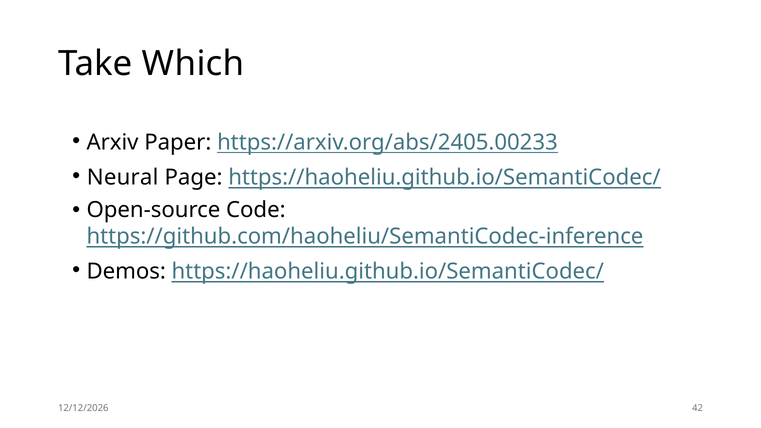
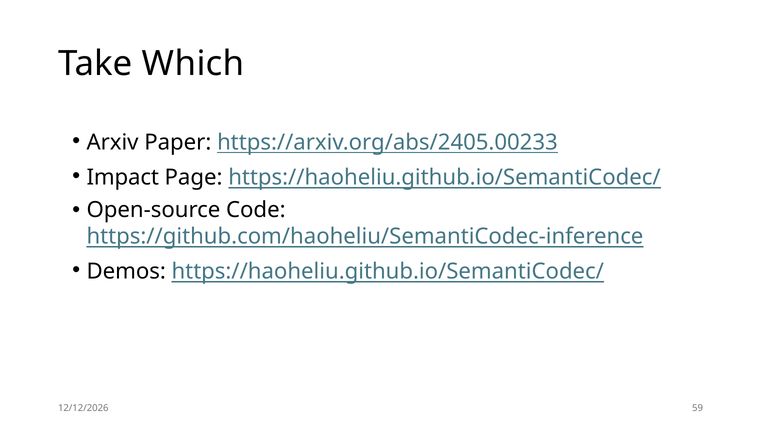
Neural: Neural -> Impact (123, 178)
42: 42 -> 59 (698, 408)
